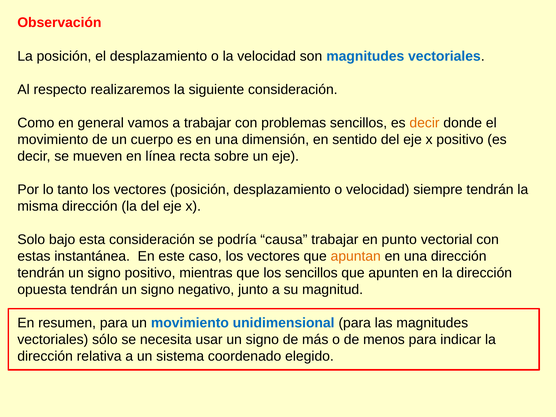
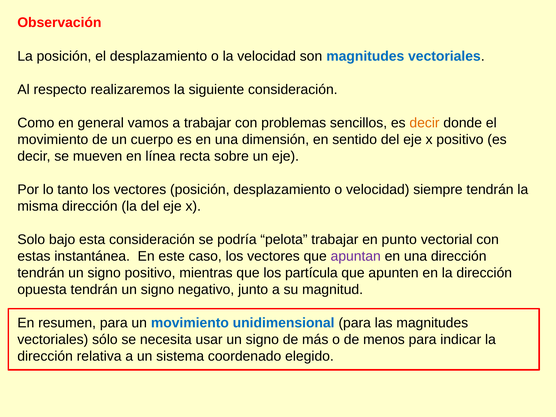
causa: causa -> pelota (284, 240)
apuntan colour: orange -> purple (356, 256)
los sencillos: sencillos -> partícula (311, 273)
